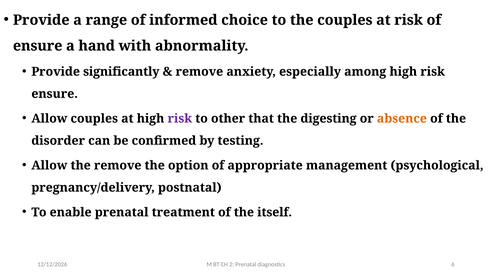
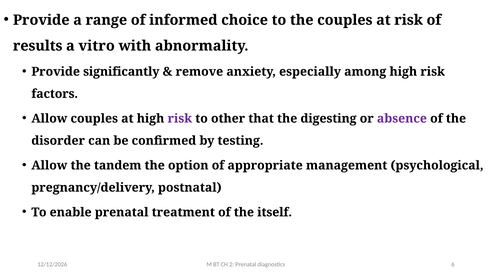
ensure: ensure -> results (38, 46)
hand: hand -> vitro (97, 46)
ensure: ensure -> factors (55, 94)
absence colour: orange -> purple (402, 118)
the remove: remove -> tandem (118, 165)
